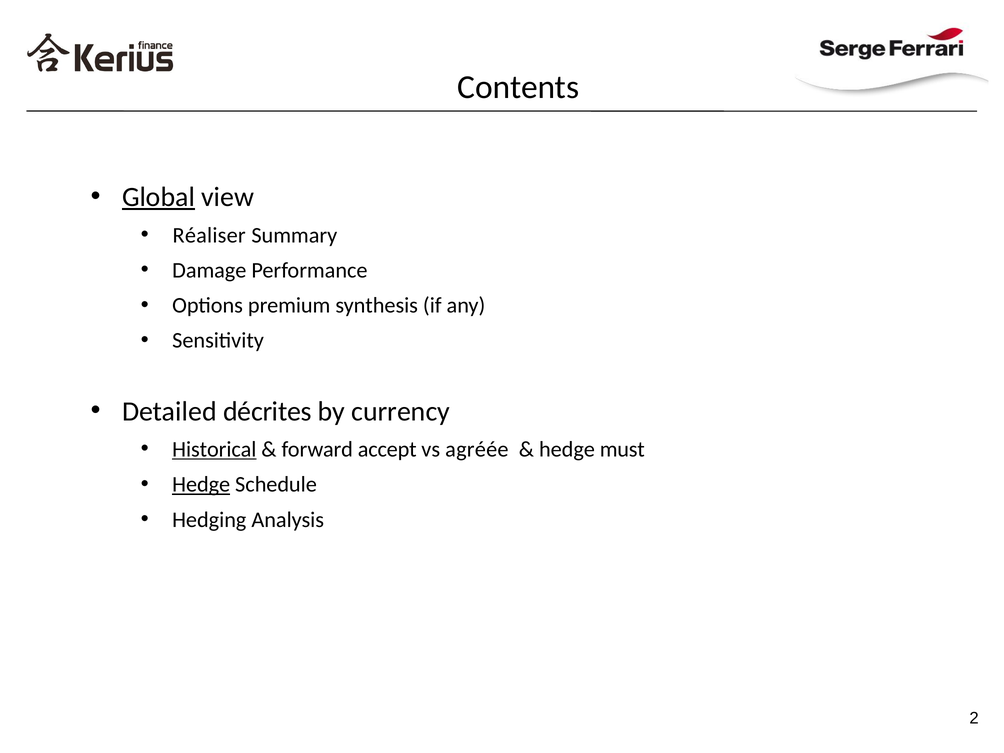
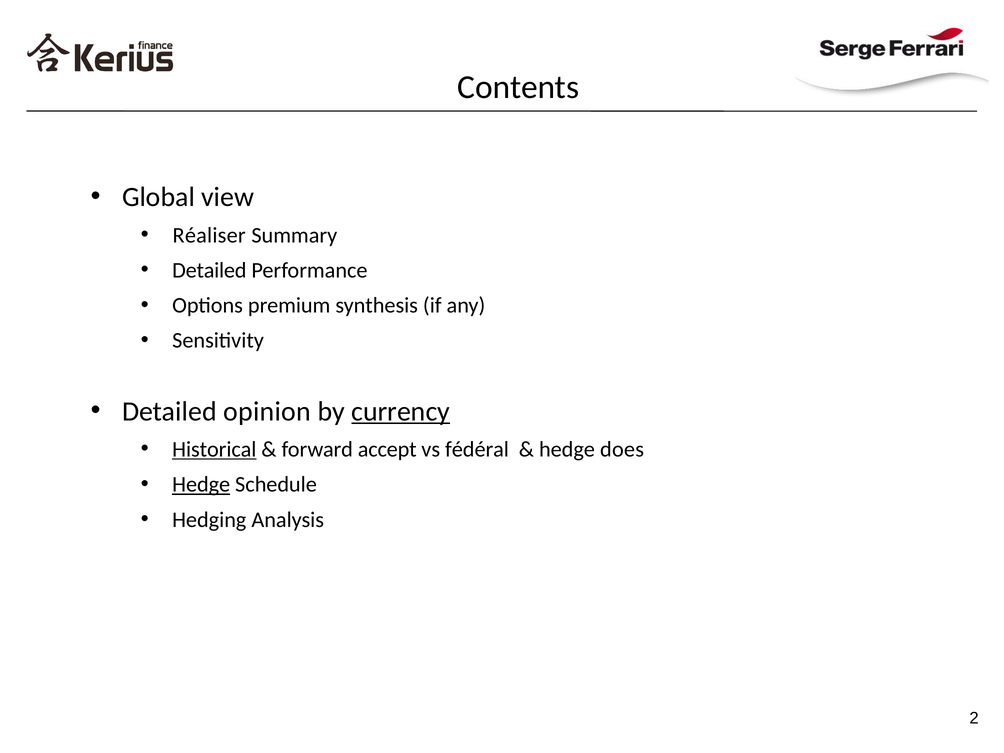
Global underline: present -> none (159, 197)
Damage: Damage -> Detailed (209, 270)
décrites: décrites -> opinion (267, 411)
currency underline: none -> present (401, 411)
agréée: agréée -> fédéral (477, 449)
must: must -> does (622, 449)
